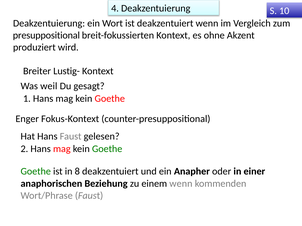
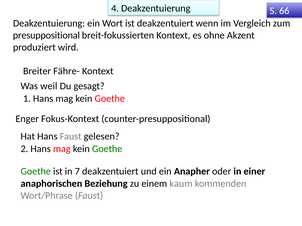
10: 10 -> 66 (284, 11)
Lustig-: Lustig- -> Fähre- (67, 71)
8: 8 -> 7 (77, 172)
einem wenn: wenn -> kaum (181, 184)
